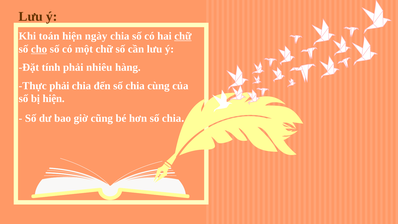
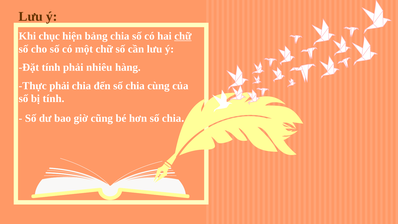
toán: toán -> chục (49, 36)
ngày: ngày -> bảng (96, 36)
cho underline: present -> none (39, 49)
bị hiện: hiện -> tính (54, 99)
